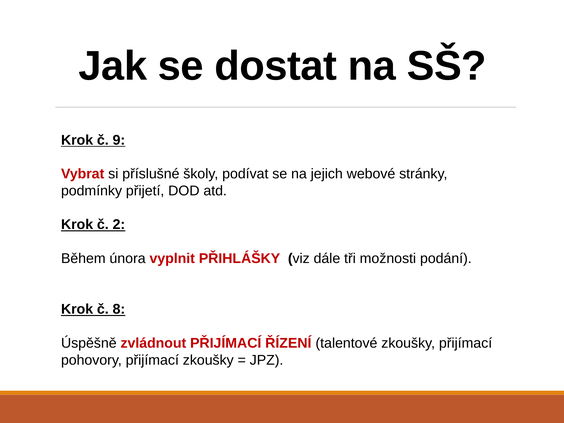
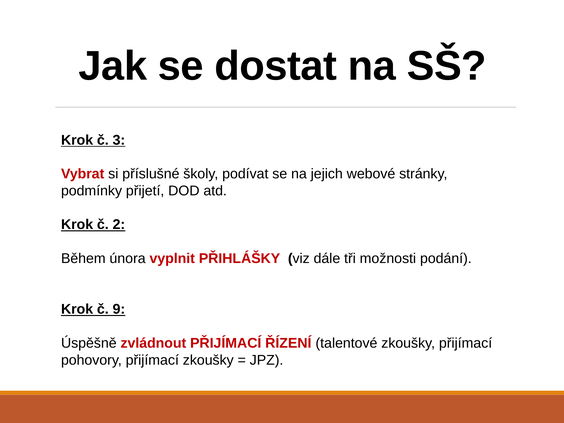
9: 9 -> 3 (119, 140)
8: 8 -> 9 (119, 309)
